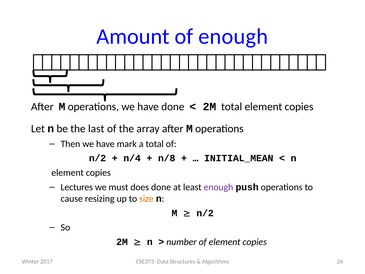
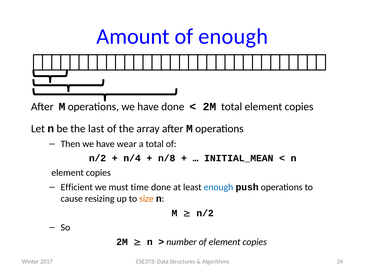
mark: mark -> wear (127, 144)
Lectures: Lectures -> Efficient (77, 187)
does: does -> time (140, 187)
enough colour: purple -> blue (218, 187)
